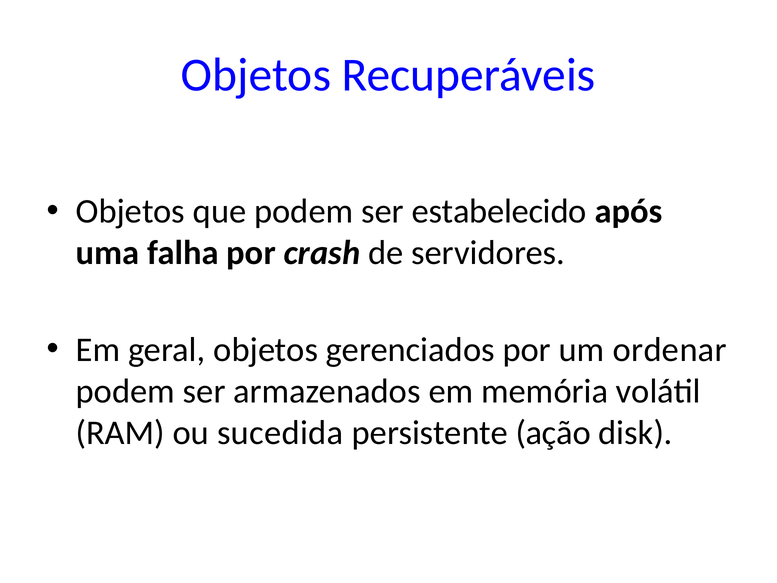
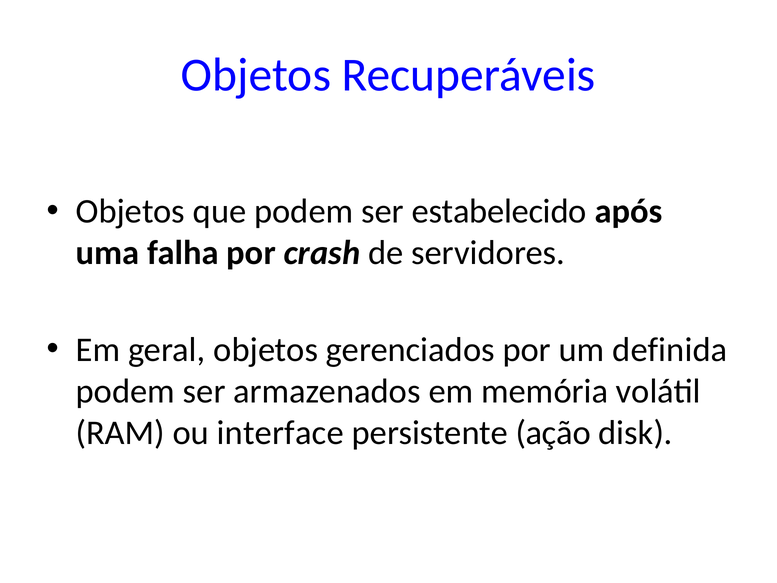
ordenar: ordenar -> definida (670, 350)
sucedida: sucedida -> interface (280, 432)
